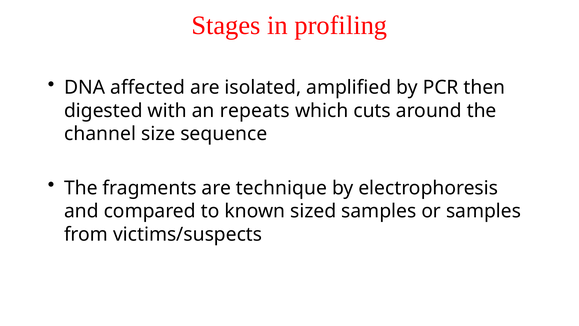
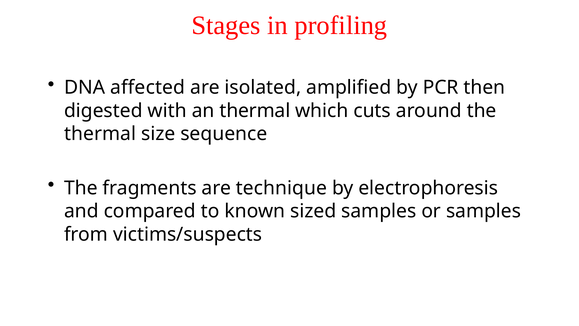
an repeats: repeats -> thermal (255, 111)
channel: channel -> thermal (100, 134)
